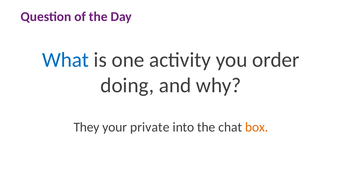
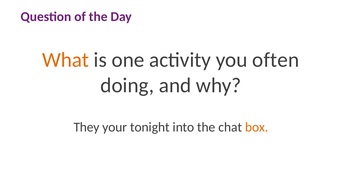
What colour: blue -> orange (66, 60)
order: order -> often (276, 60)
private: private -> tonight (150, 127)
